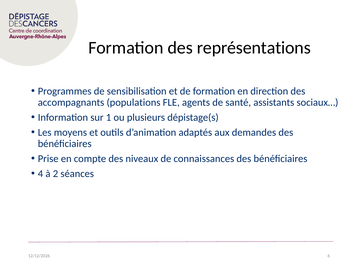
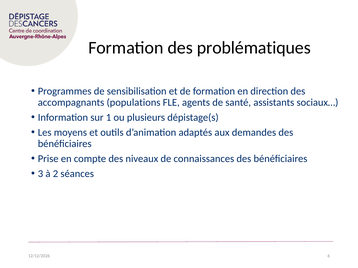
représentations: représentations -> problématiques (254, 48)
4: 4 -> 3 (41, 174)
